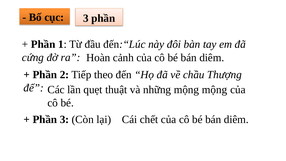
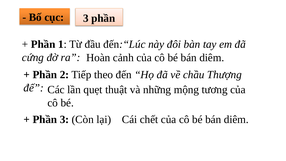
mộng mộng: mộng -> tương (215, 90)
